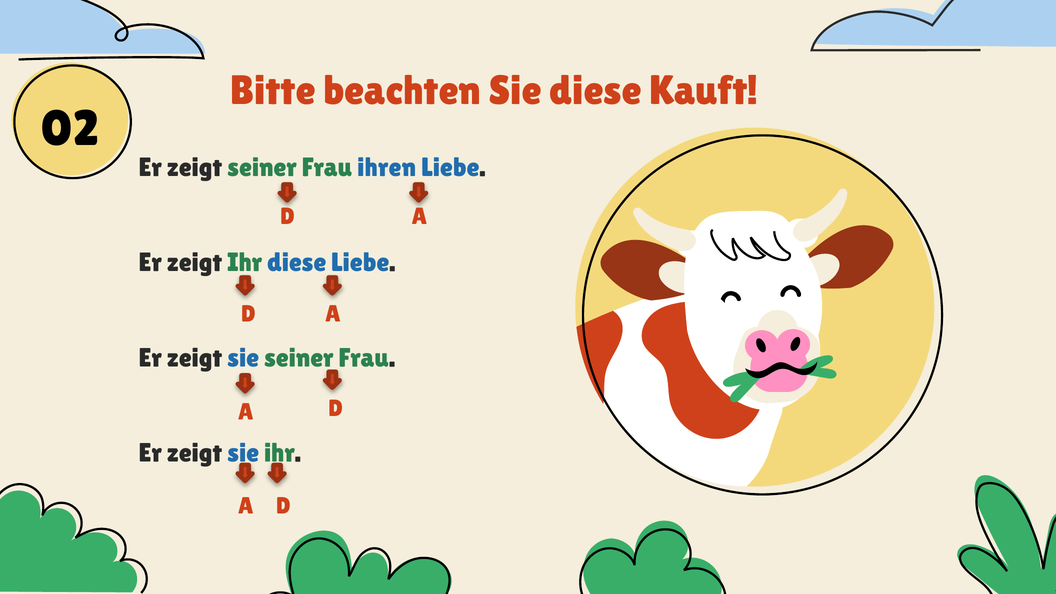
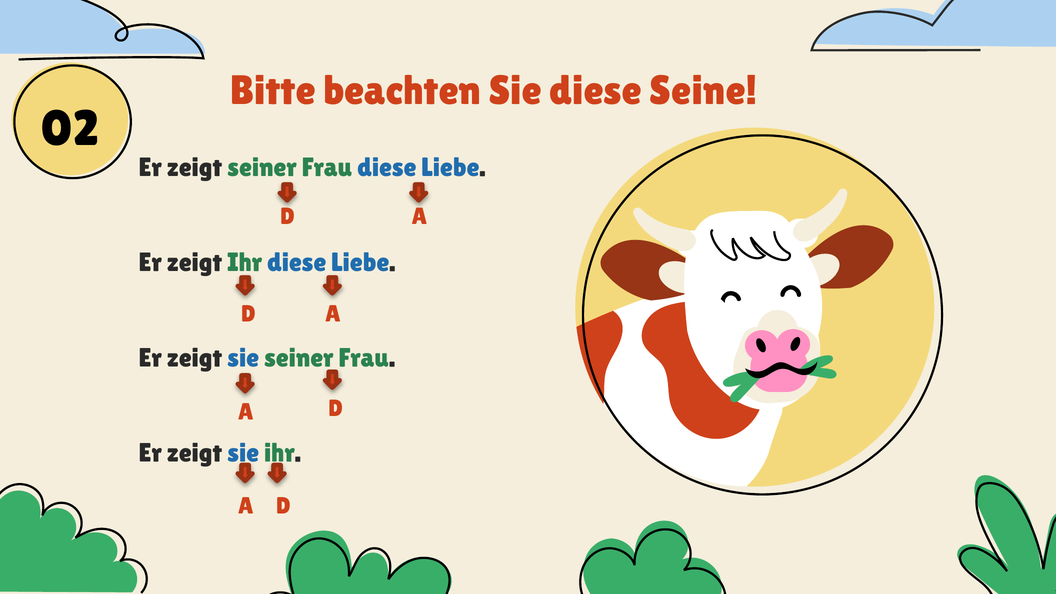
Kauft: Kauft -> Seine (704, 91)
Frau ihren: ihren -> diese (387, 168)
